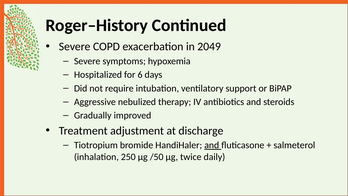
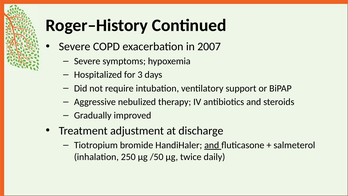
2049: 2049 -> 2007 (209, 47)
6: 6 -> 3 (140, 75)
